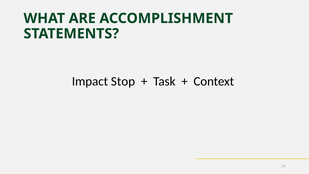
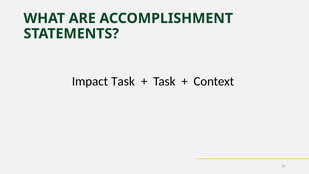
Impact Stop: Stop -> Task (123, 81)
